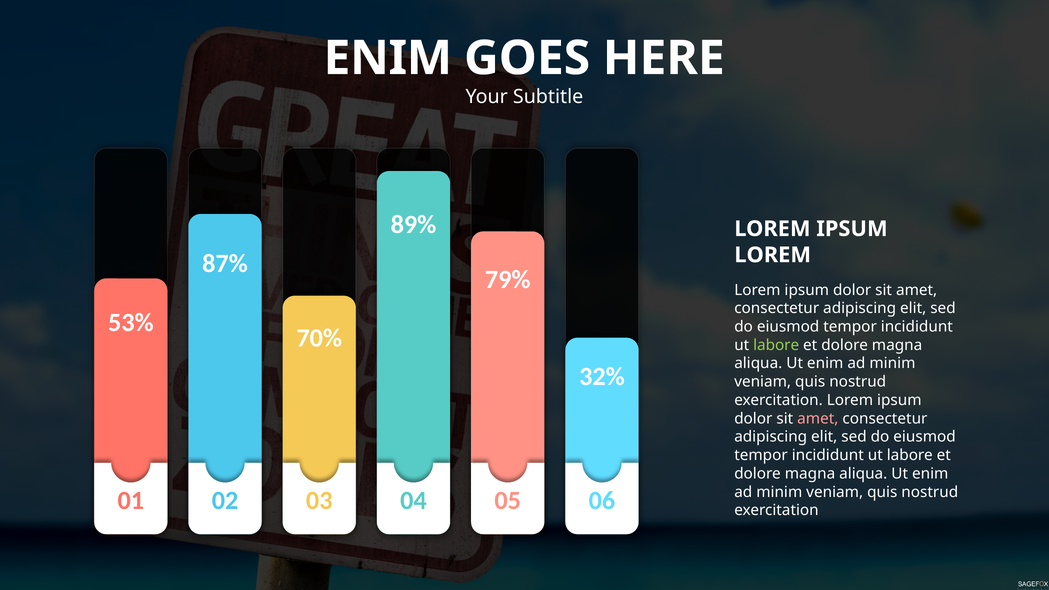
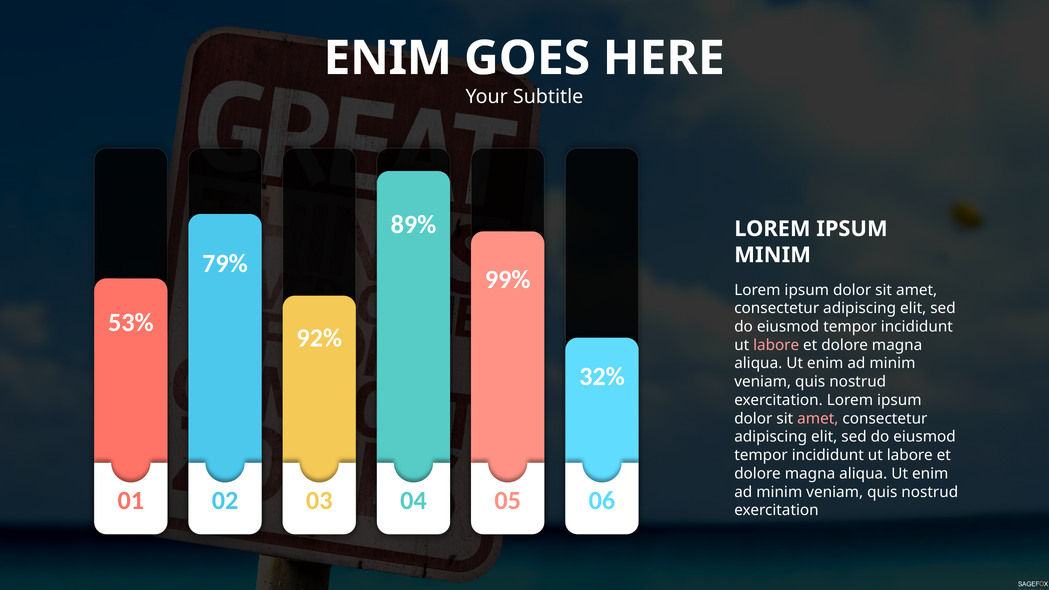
LOREM: LOREM -> MINIM (773, 255)
87%: 87% -> 79% (225, 264)
79%: 79% -> 99% (508, 280)
70%: 70% -> 92% (319, 338)
labore colour: light green -> pink (776, 345)
